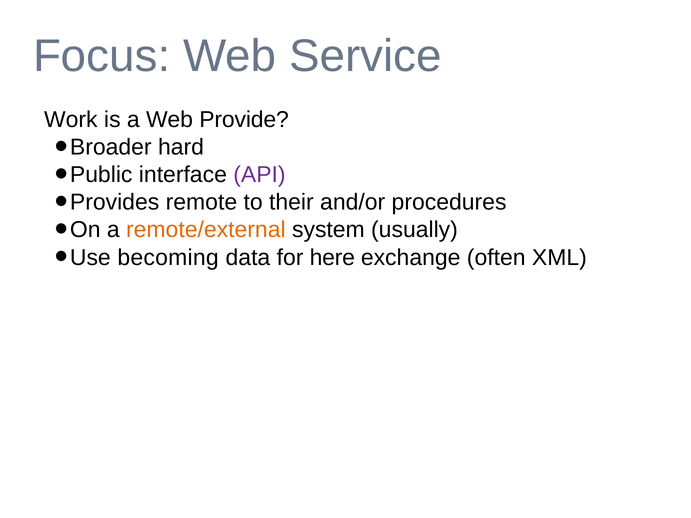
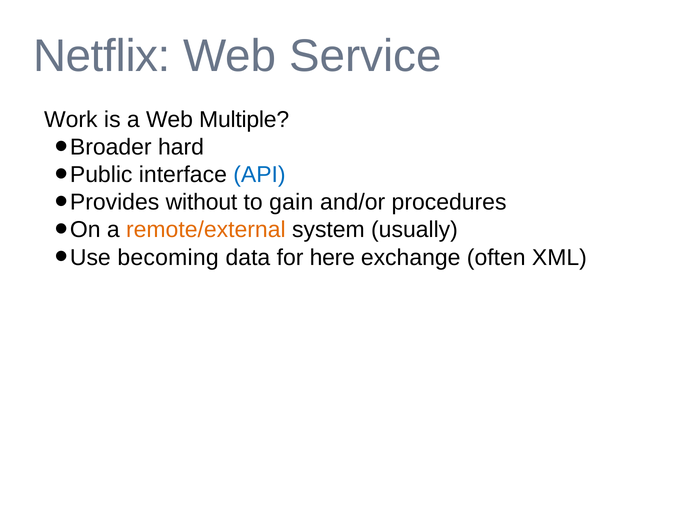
Focus: Focus -> Netflix (102, 56)
Provide: Provide -> Multiple (244, 120)
API colour: purple -> blue (259, 175)
remote: remote -> without (202, 202)
their: their -> gain (291, 202)
